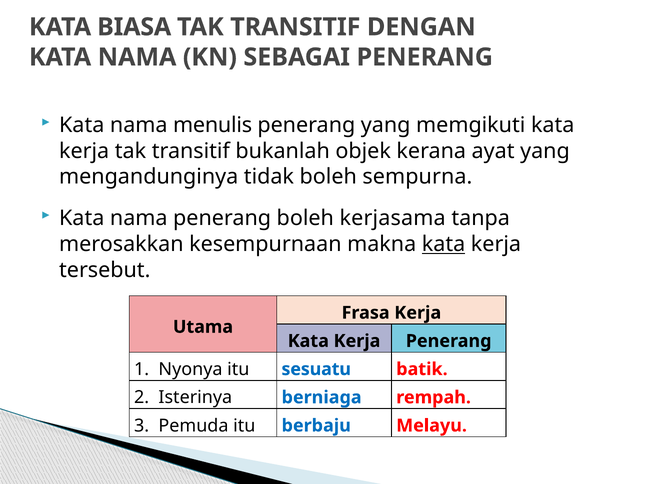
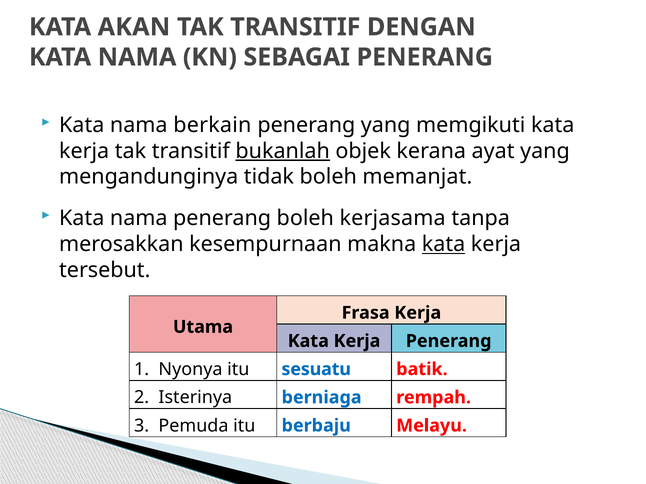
BIASA: BIASA -> AKAN (134, 27)
menulis: menulis -> berkain (212, 125)
bukanlah underline: none -> present (283, 151)
sempurna: sempurna -> memanjat (417, 177)
